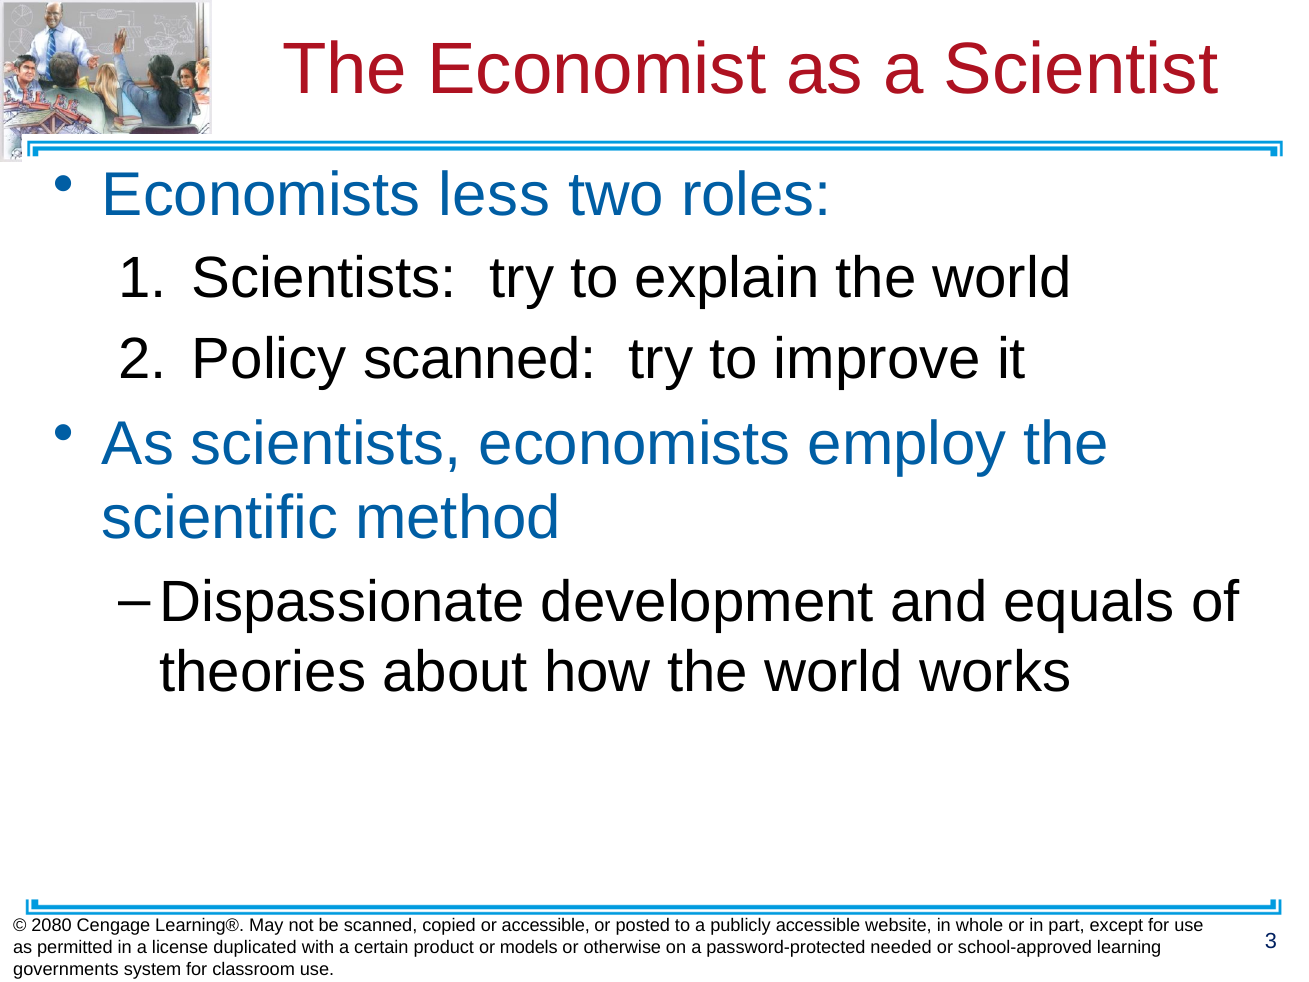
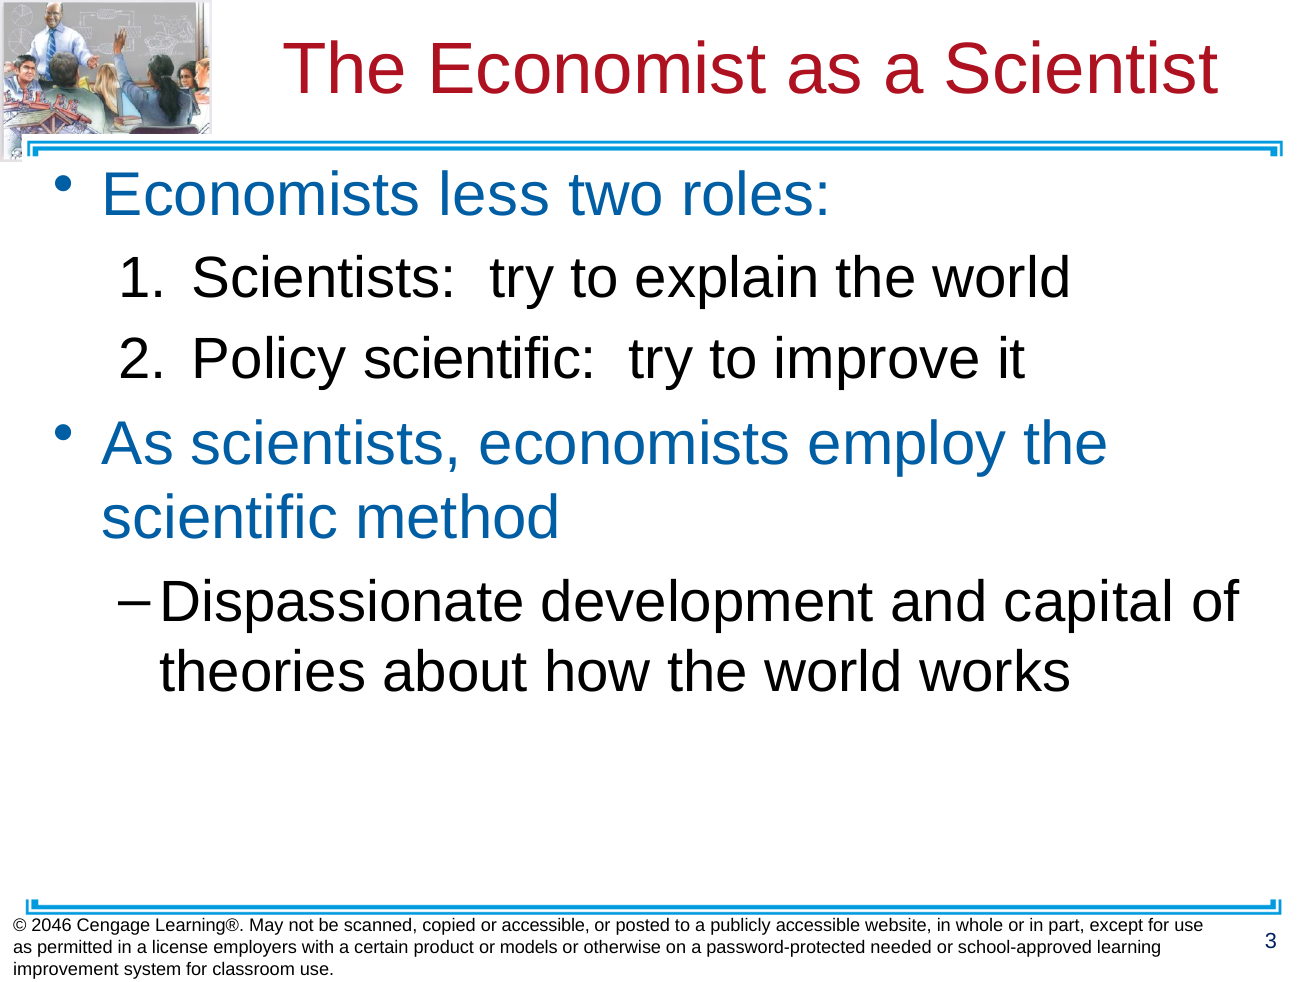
Policy scanned: scanned -> scientific (480, 360)
equals: equals -> capital (1089, 602)
2080: 2080 -> 2046 (52, 925)
duplicated: duplicated -> employers (255, 947)
governments: governments -> improvement (66, 969)
